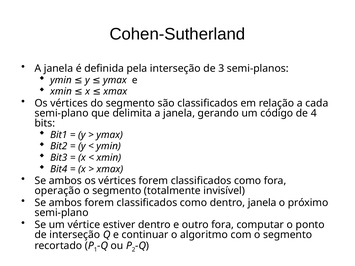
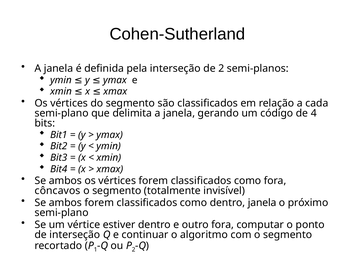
de 3: 3 -> 2 (221, 68)
operação: operação -> côncavos (58, 191)
